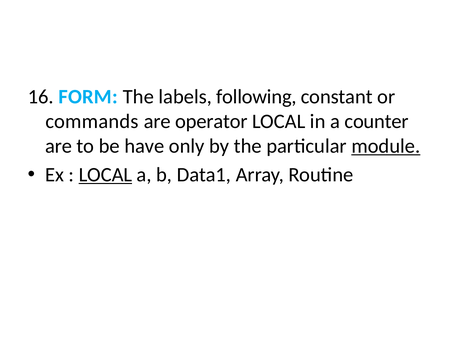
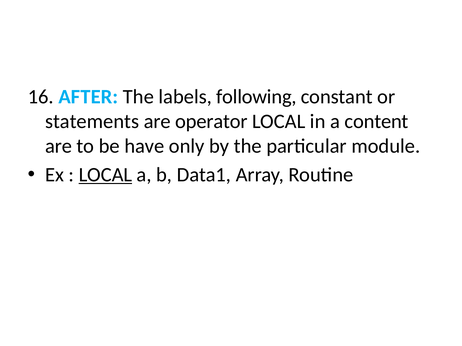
FORM: FORM -> AFTER (88, 97)
commands: commands -> statements (92, 122)
counter: counter -> content (377, 122)
module underline: present -> none (386, 146)
